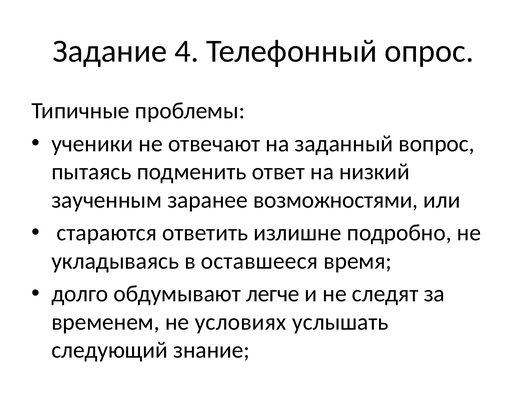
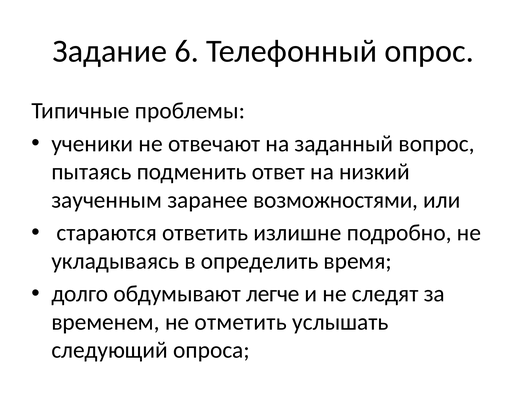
4: 4 -> 6 (187, 51)
оставшееся: оставшееся -> определить (260, 261)
условиях: условиях -> отметить (241, 321)
знание: знание -> опроса (211, 350)
